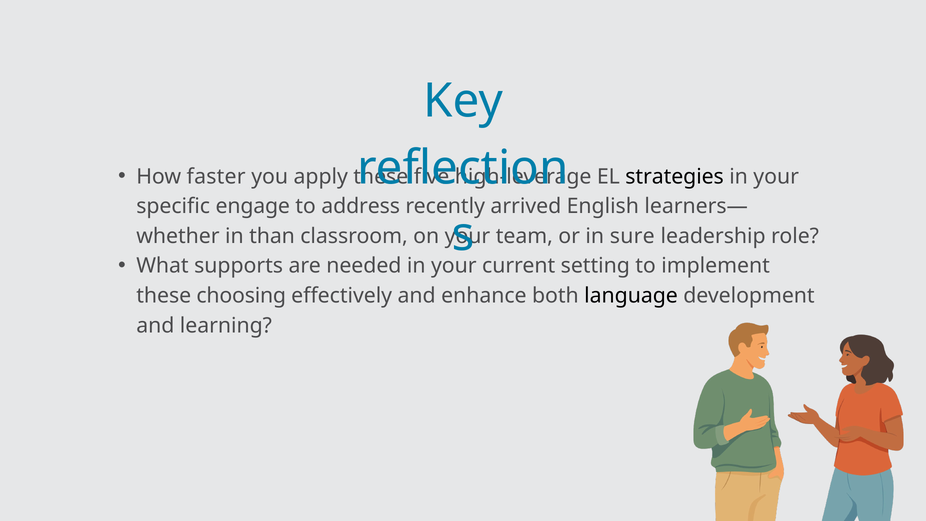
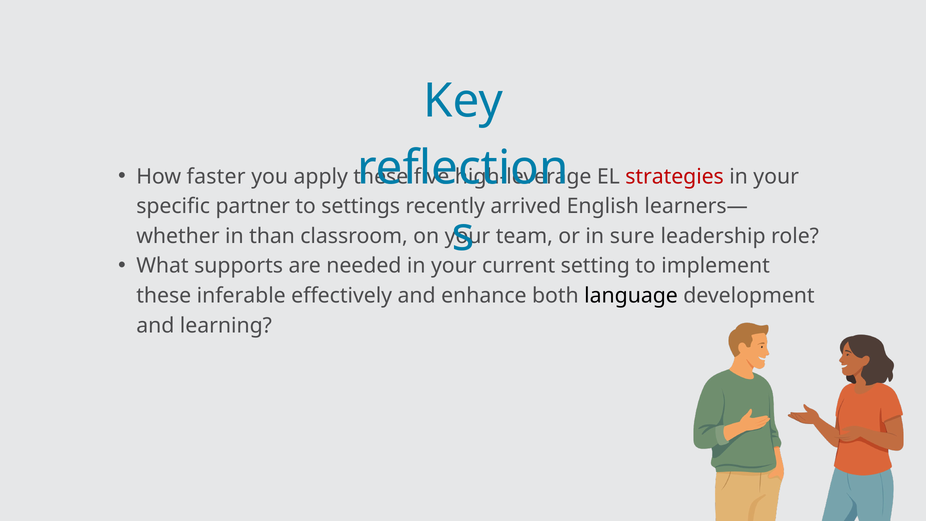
strategies colour: black -> red (675, 177)
engage: engage -> partner (253, 206)
address: address -> settings (361, 206)
choosing: choosing -> inferable (241, 296)
